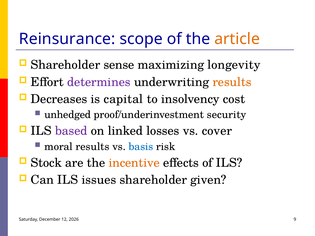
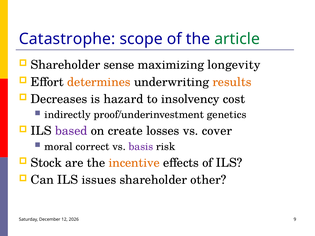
Reinsurance: Reinsurance -> Catastrophe (67, 39)
article colour: orange -> green (237, 39)
determines colour: purple -> orange (99, 82)
capital: capital -> hazard (123, 99)
unhedged: unhedged -> indirectly (68, 115)
security: security -> genetics (227, 115)
linked: linked -> create (125, 131)
moral results: results -> correct (93, 147)
basis colour: blue -> purple (141, 147)
given: given -> other (208, 180)
